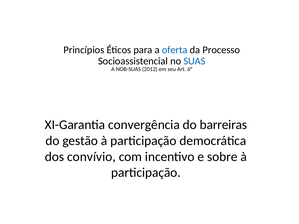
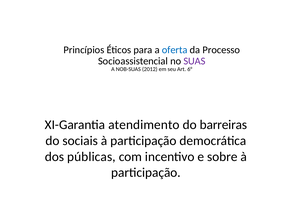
SUAS colour: blue -> purple (194, 61)
convergência: convergência -> atendimento (144, 125)
gestão: gestão -> sociais (80, 141)
convívio: convívio -> públicas (91, 157)
